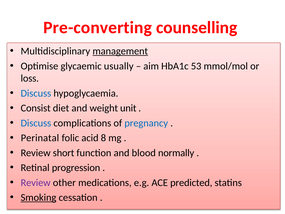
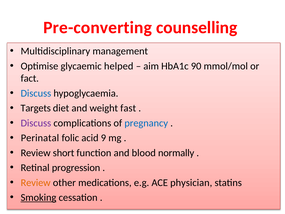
management underline: present -> none (120, 51)
usually: usually -> helped (119, 66)
53: 53 -> 90 (196, 66)
loss: loss -> fact (30, 78)
Consist: Consist -> Targets (36, 108)
unit: unit -> fast (128, 108)
Discuss colour: blue -> purple (36, 123)
8: 8 -> 9 (103, 138)
Review colour: purple -> orange (36, 182)
predicted: predicted -> physician (191, 182)
